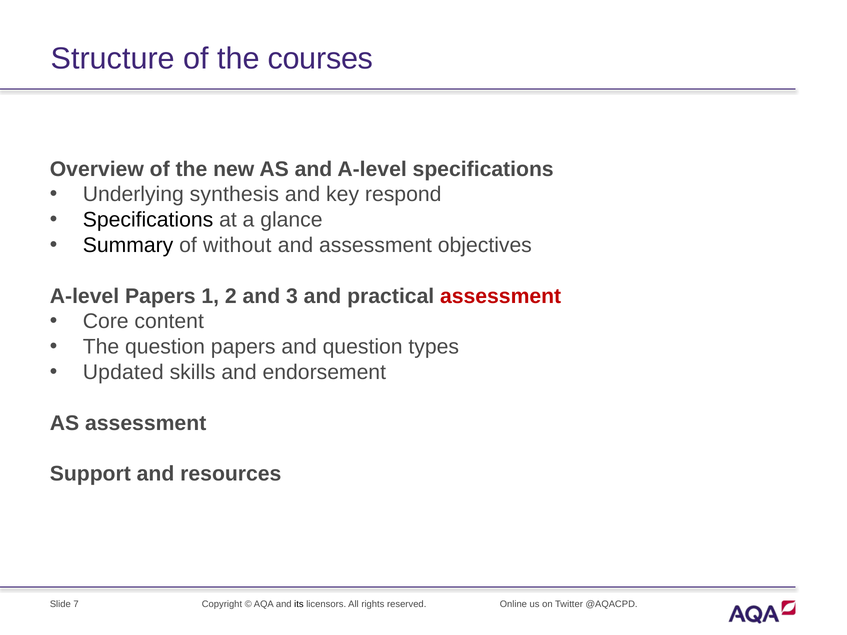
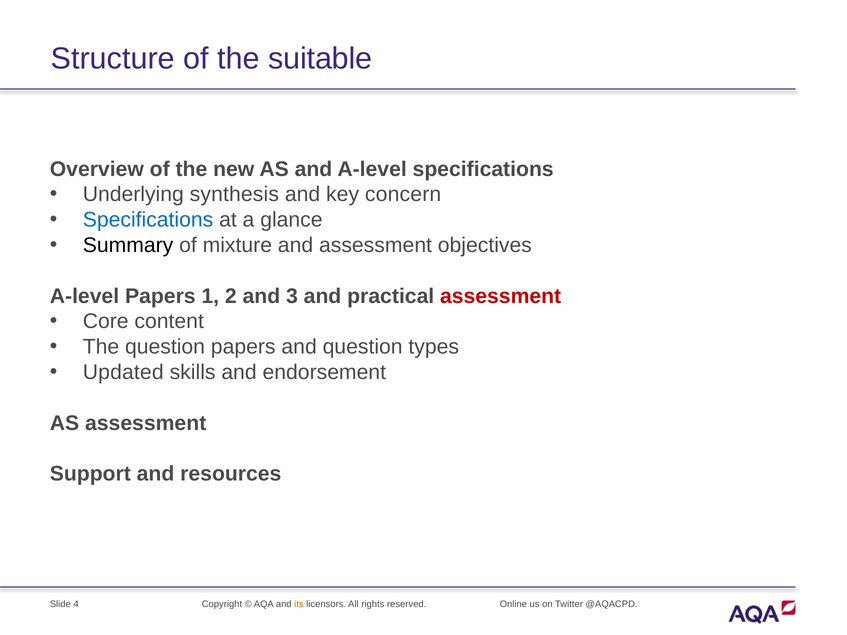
courses: courses -> suitable (320, 59)
respond: respond -> concern (403, 195)
Specifications colour: black -> blue (148, 220)
without: without -> mixture (237, 245)
7: 7 -> 4 (76, 605)
its colour: black -> orange (299, 605)
